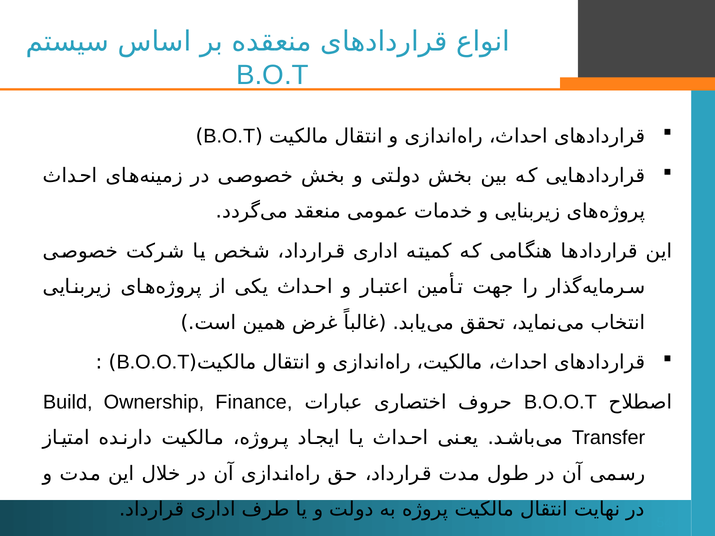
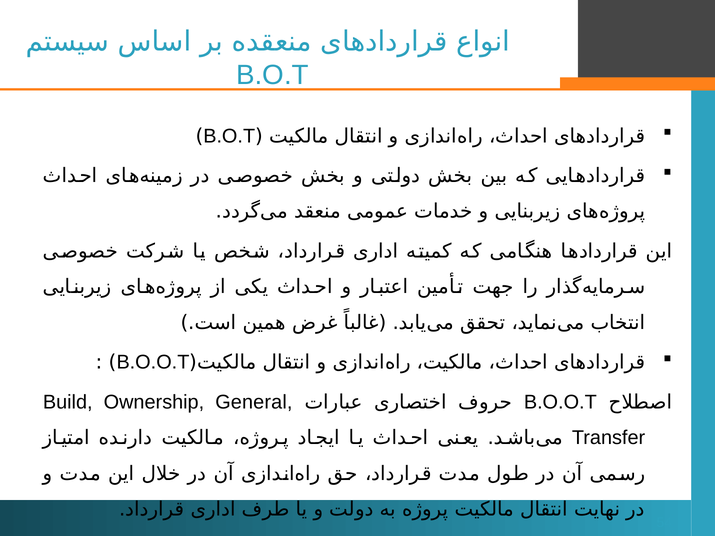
Finance: Finance -> General (254, 402)
